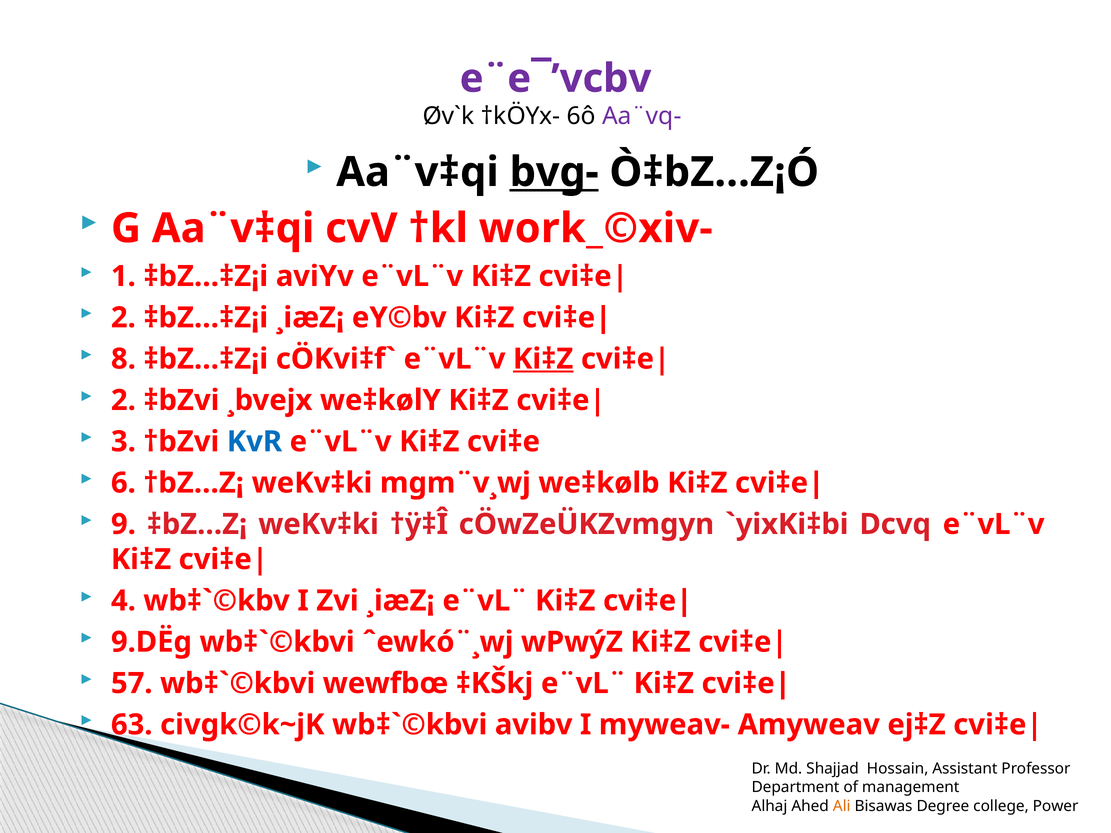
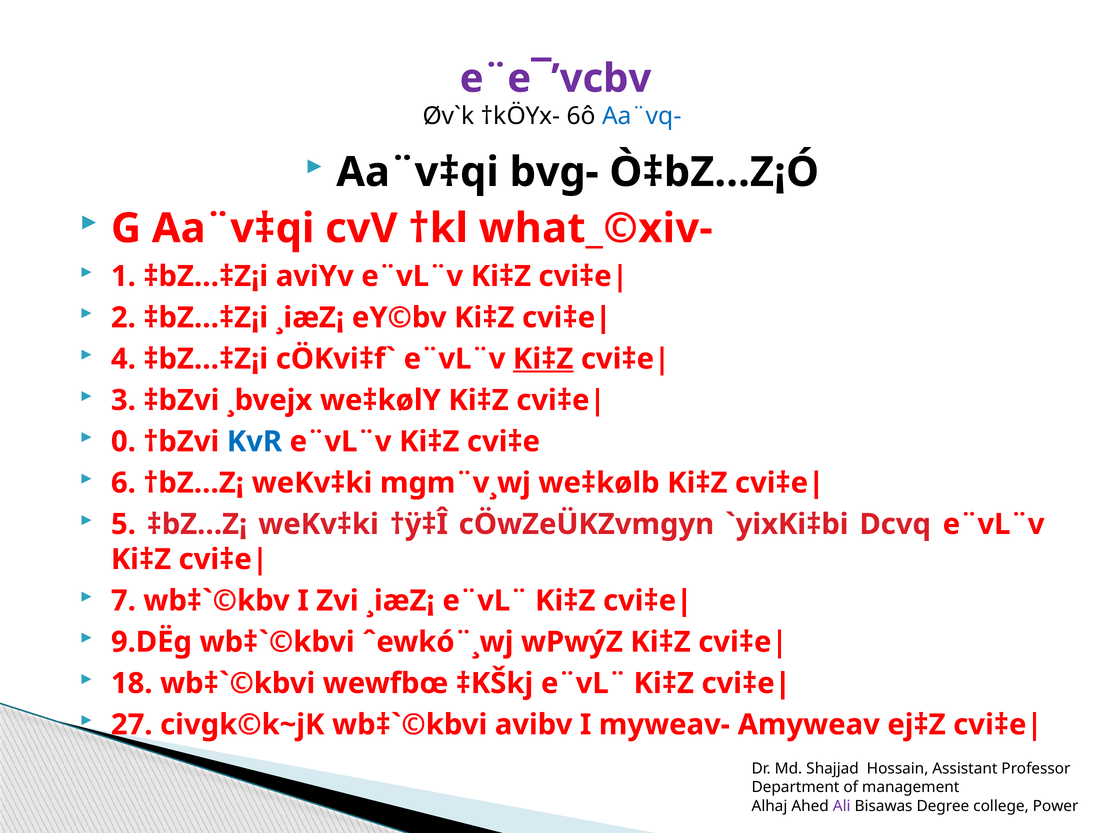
Aa¨vq- colour: purple -> blue (642, 116)
bvg- underline: present -> none (554, 172)
work_©xiv-: work_©xiv- -> what_©xiv- (596, 228)
8: 8 -> 4 (123, 359)
2: 2 -> 3 (123, 400)
3: 3 -> 0 (123, 442)
9: 9 -> 5 (123, 524)
4: 4 -> 7 (123, 601)
57: 57 -> 18 (132, 684)
63: 63 -> 27 (132, 725)
Ali colour: orange -> purple (842, 806)
